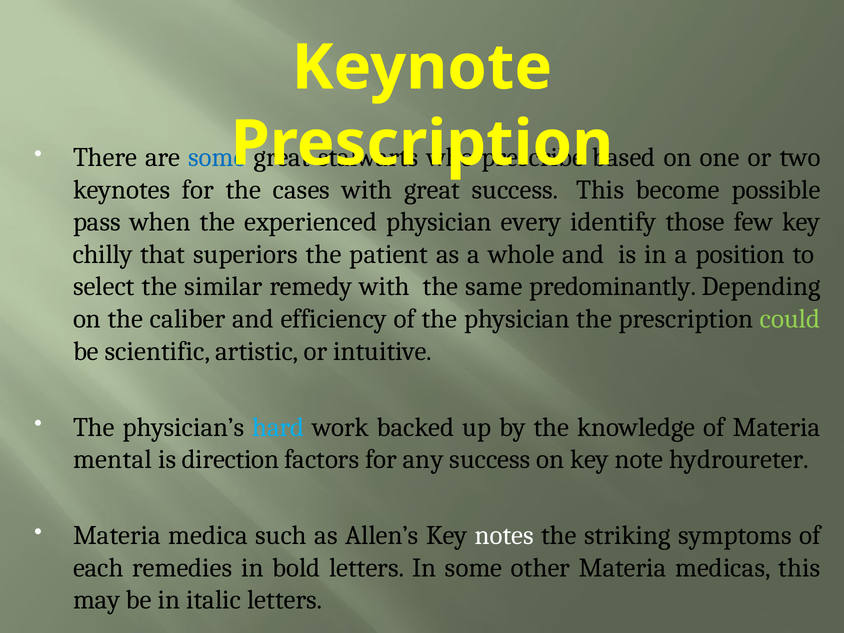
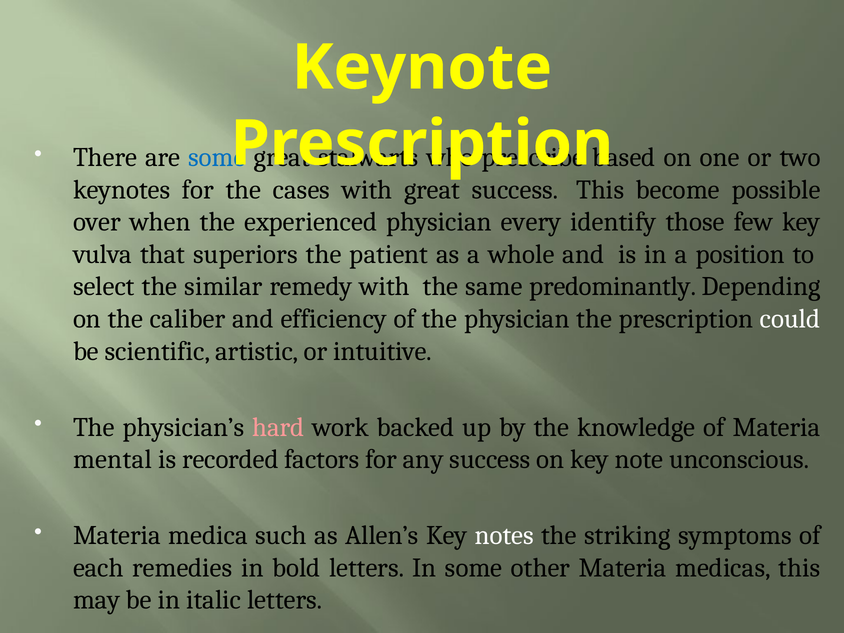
pass: pass -> over (97, 222)
chilly: chilly -> vulva (103, 254)
could colour: light green -> white (790, 319)
hard colour: light blue -> pink (278, 427)
direction: direction -> recorded (230, 459)
hydroureter: hydroureter -> unconscious (739, 459)
